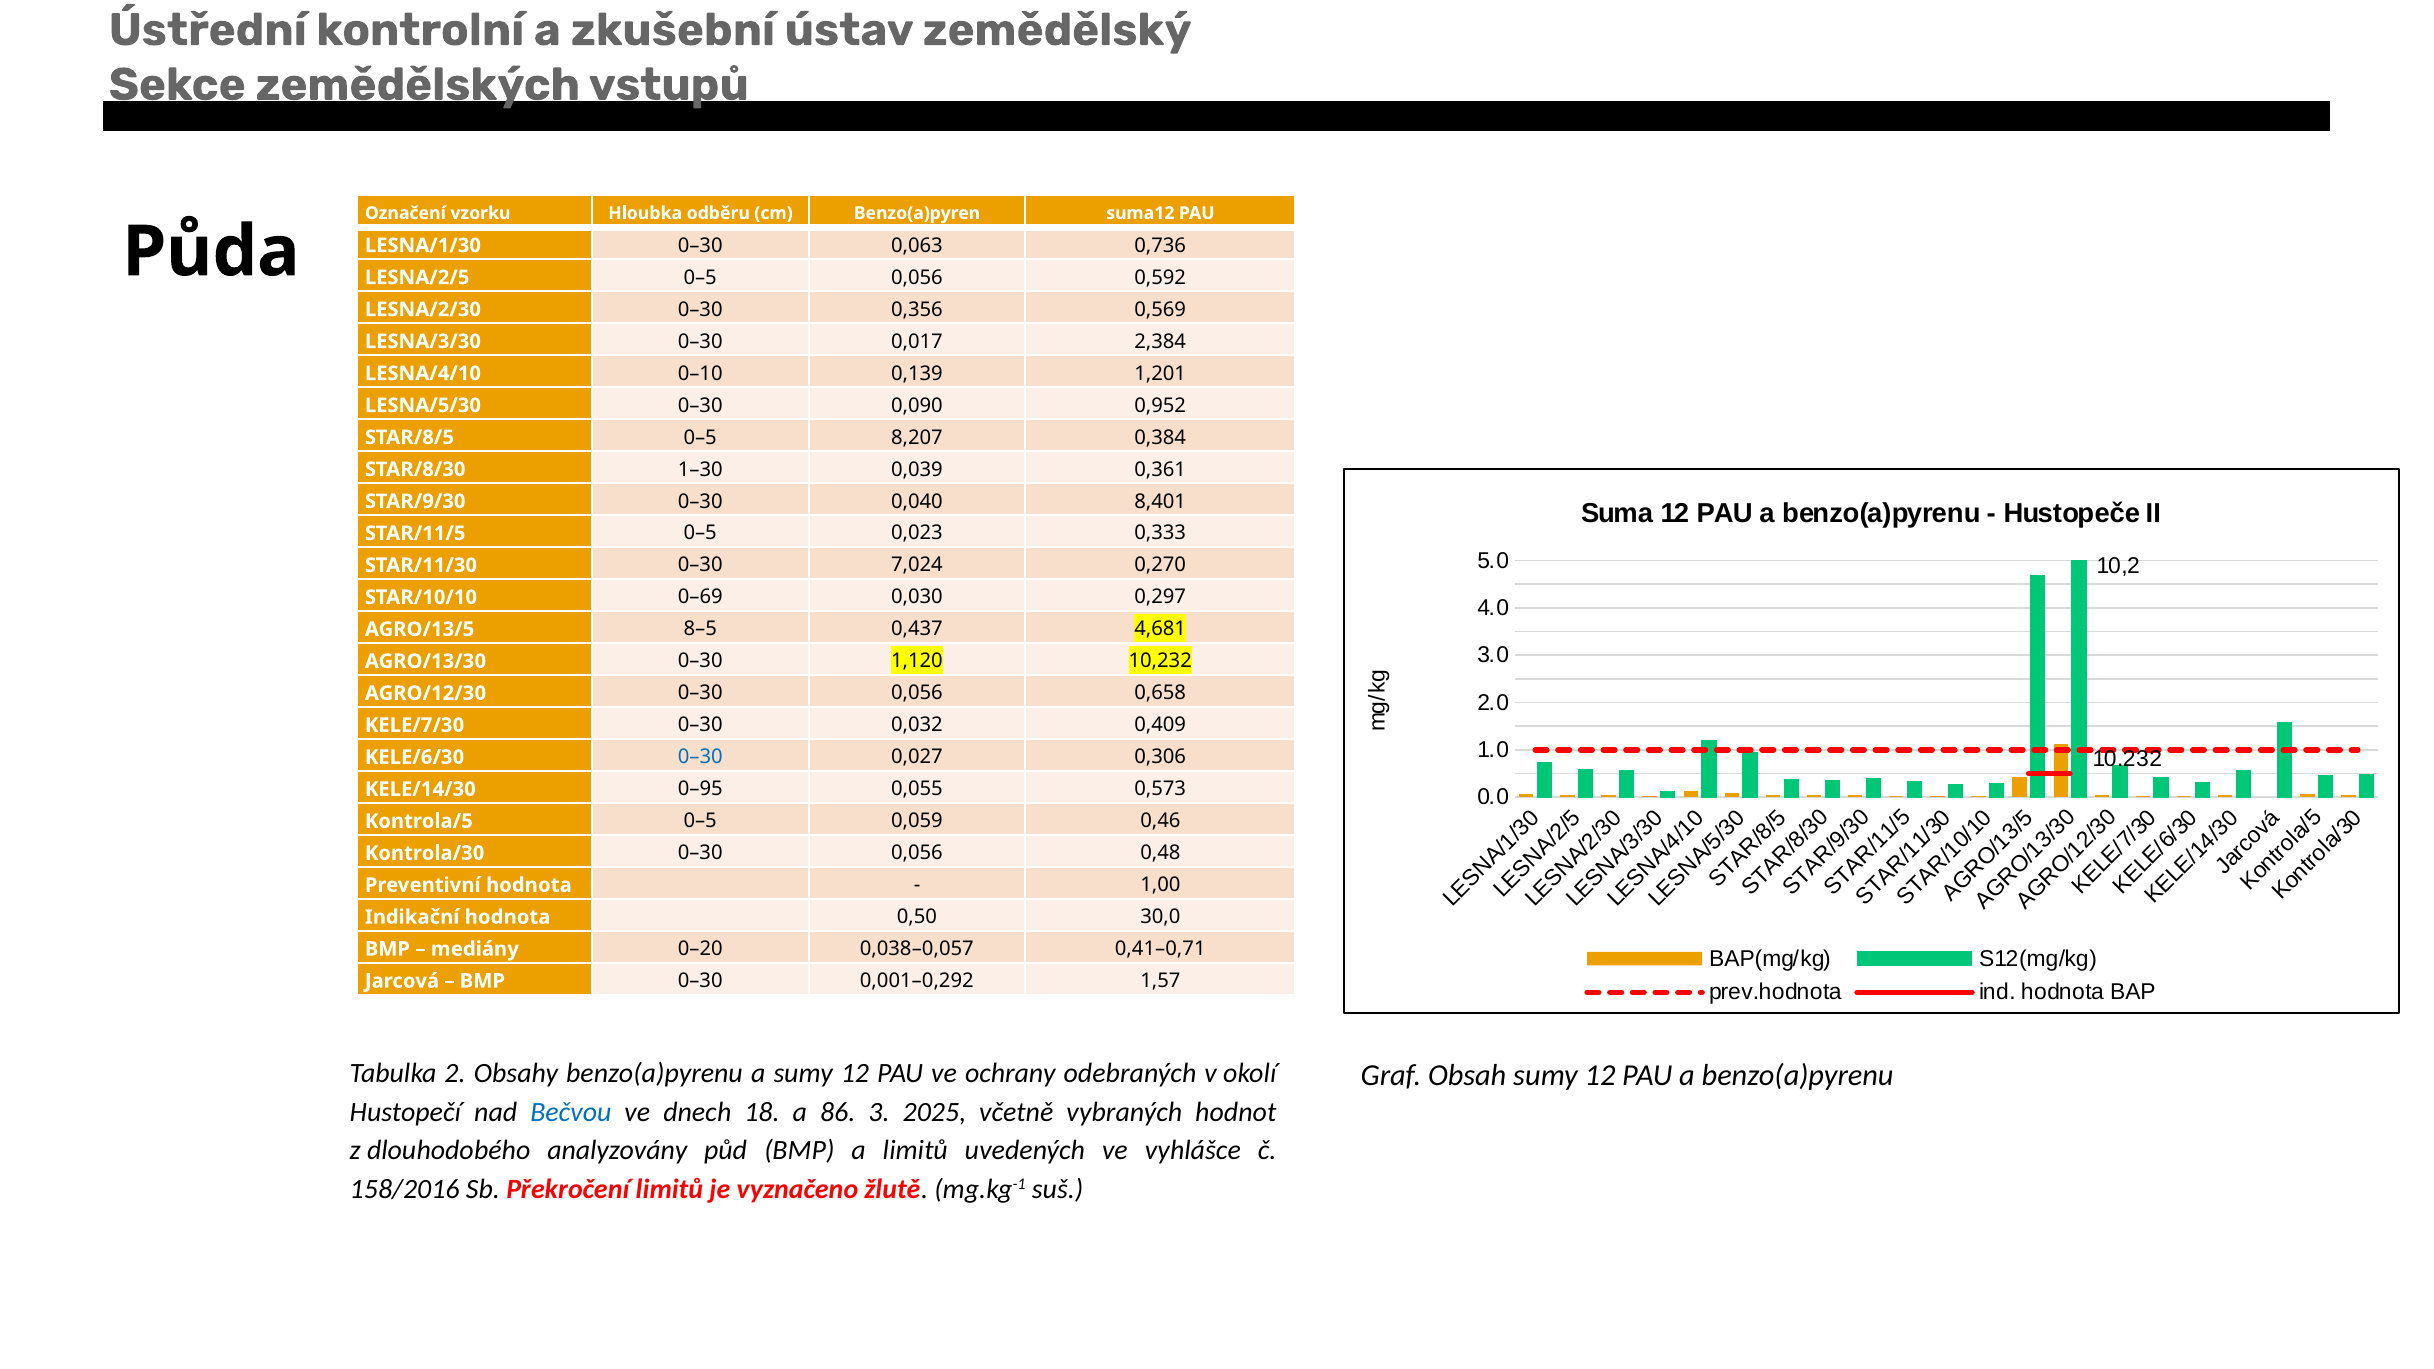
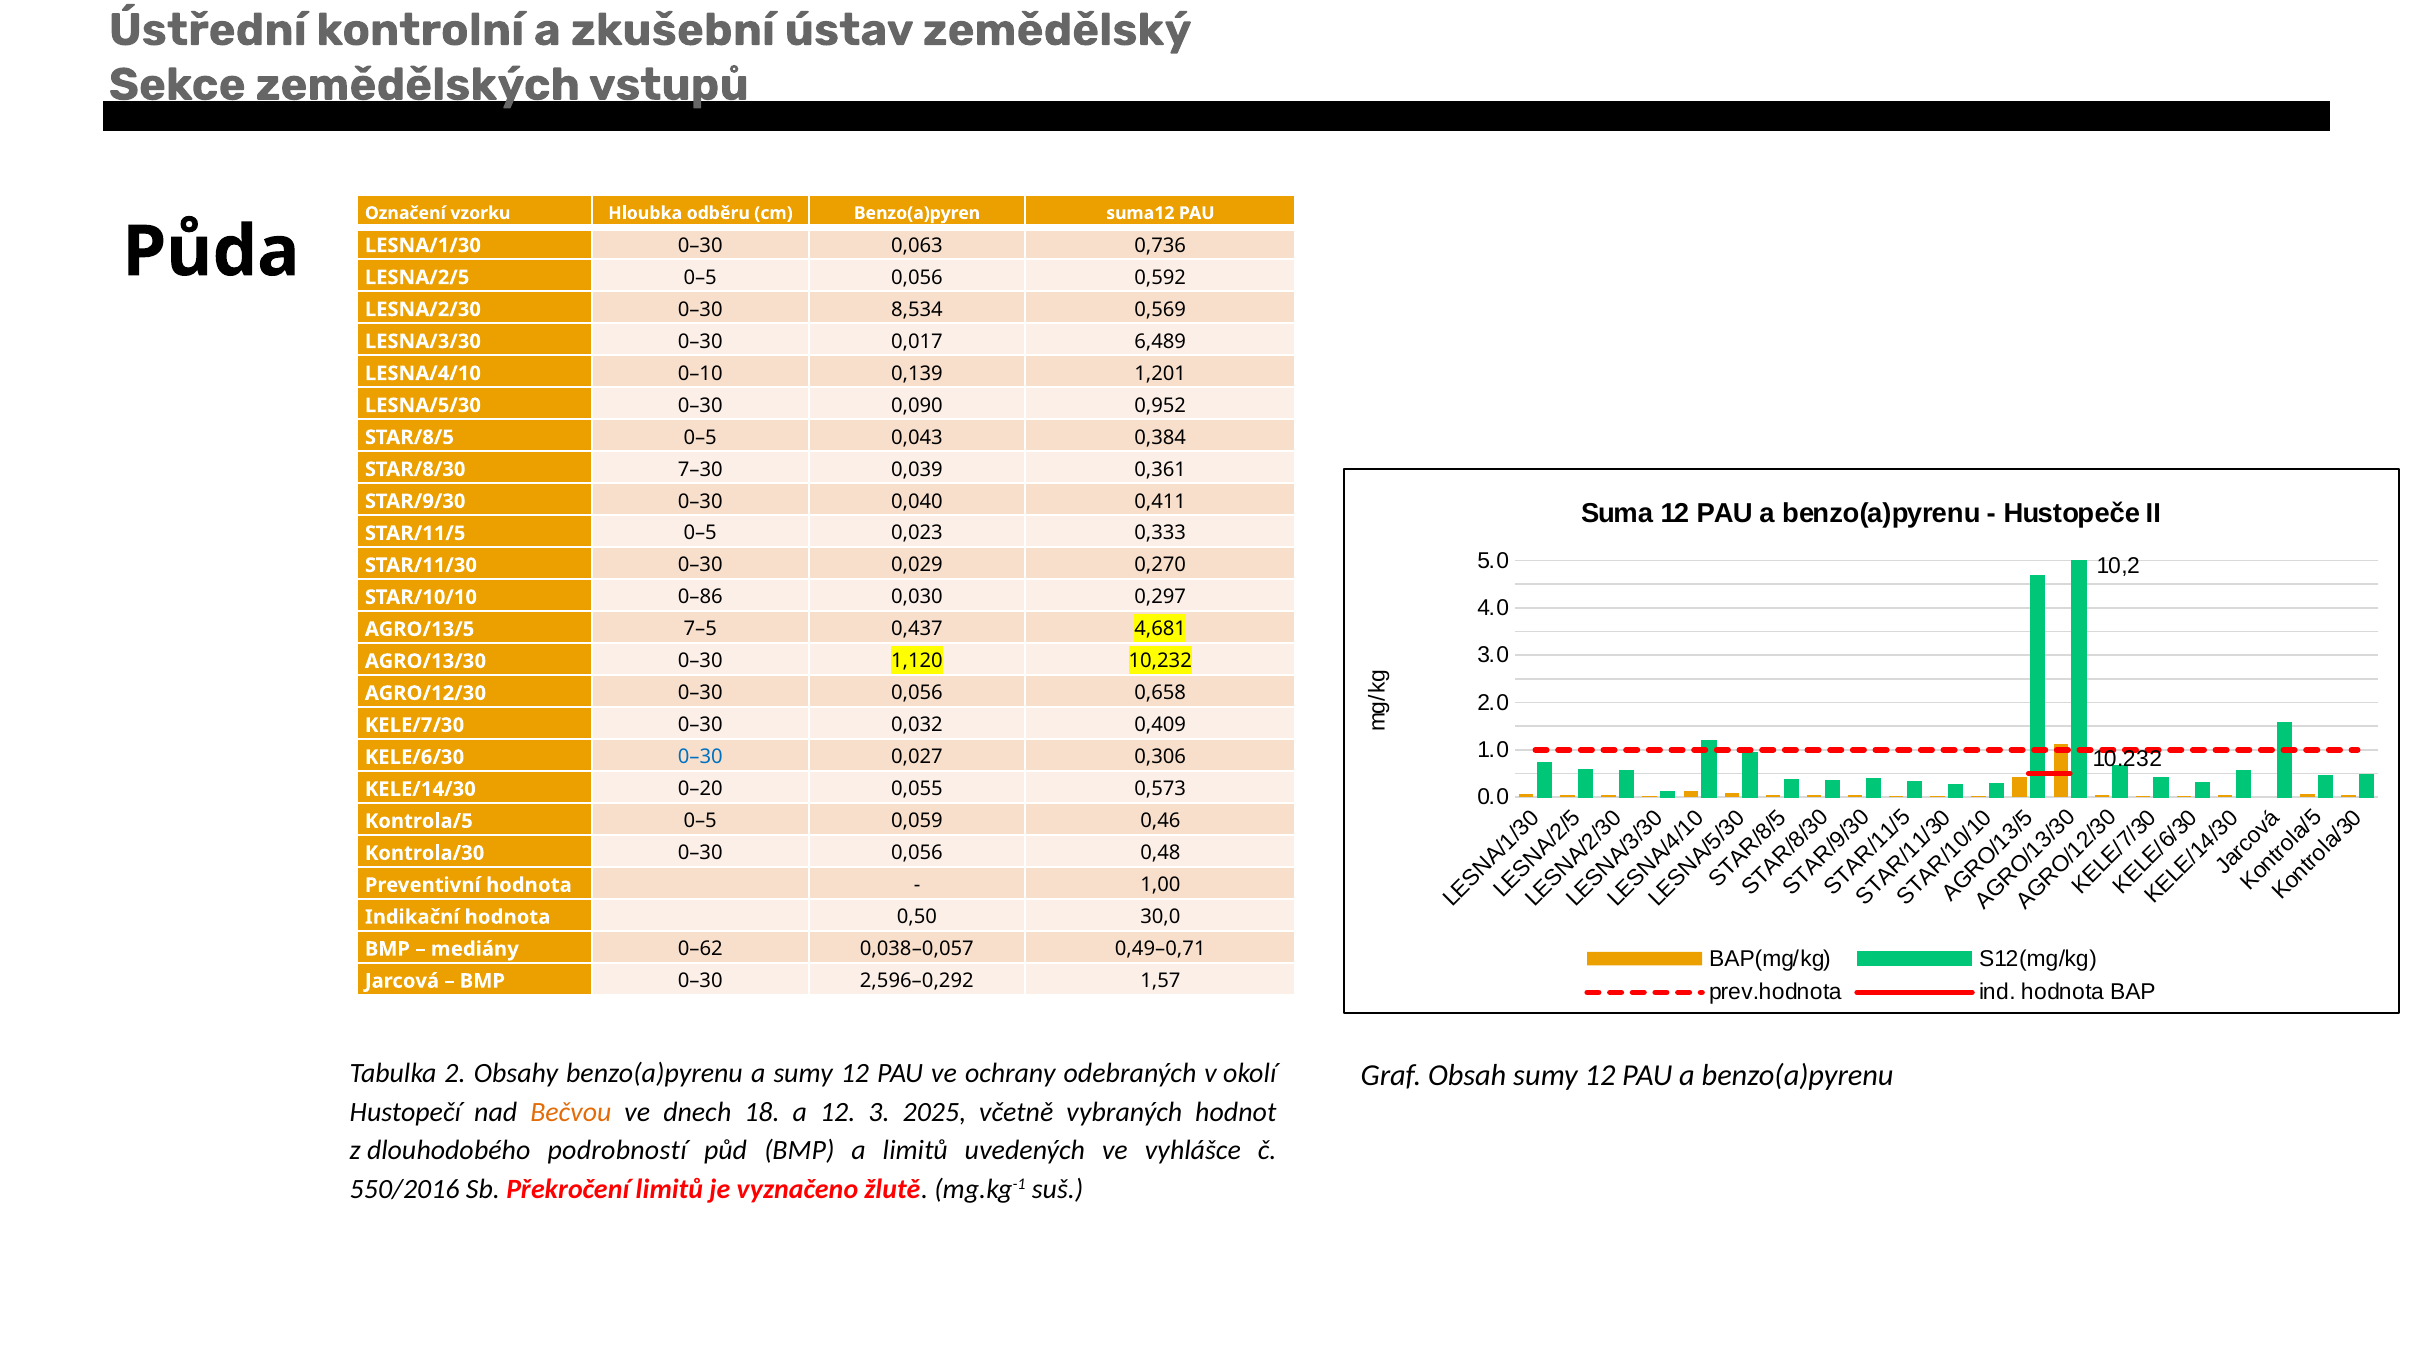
0,356: 0,356 -> 8,534 (917, 309)
2,384: 2,384 -> 6,489 (1160, 341)
8,207: 8,207 -> 0,043 (917, 437)
1–30: 1–30 -> 7–30 (700, 469)
8,401: 8,401 -> 0,411 (1160, 501)
7,024: 7,024 -> 0,029 (917, 565)
0–69: 0–69 -> 0–86 (700, 597)
8–5: 8–5 -> 7–5 (700, 629)
0–95: 0–95 -> 0–20 (700, 789)
0–20: 0–20 -> 0–62 (700, 949)
0,41–0,71: 0,41–0,71 -> 0,49–0,71 (1160, 949)
0,001–0,292: 0,001–0,292 -> 2,596–0,292 (917, 981)
Bečvou colour: blue -> orange (571, 1112)
a 86: 86 -> 12 (838, 1112)
analyzovány: analyzovány -> podrobností (617, 1150)
158/2016: 158/2016 -> 550/2016 (405, 1189)
